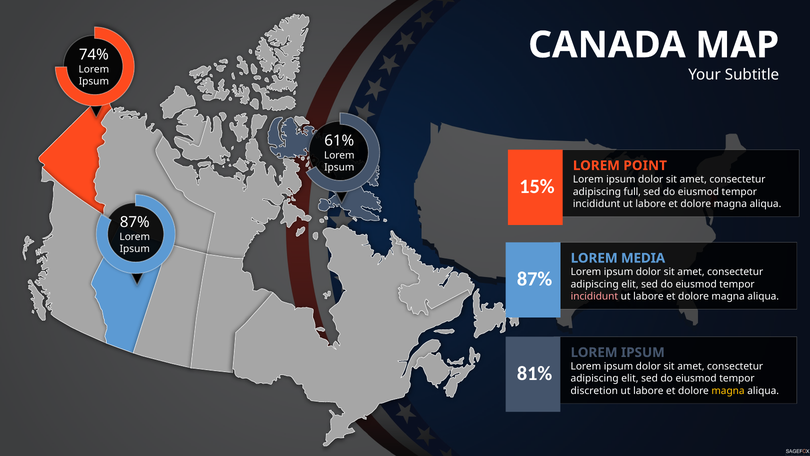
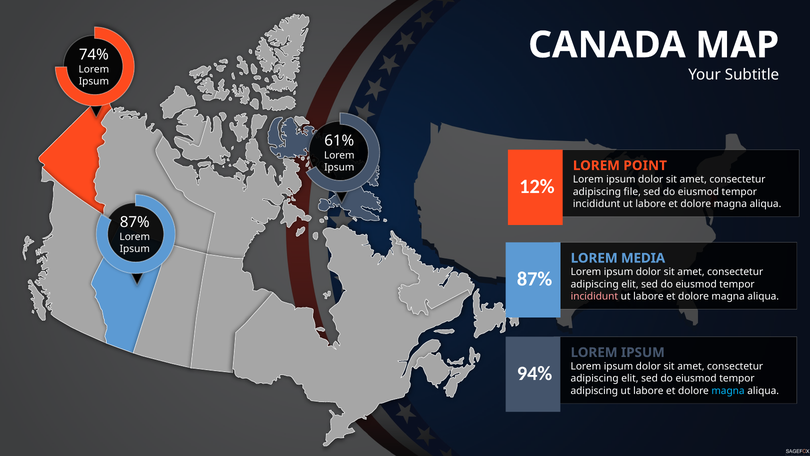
15%: 15% -> 12% (537, 186)
full: full -> file (632, 192)
81%: 81% -> 94% (535, 373)
discretion: discretion -> adipiscing (594, 390)
magna colour: yellow -> light blue (728, 390)
